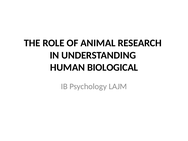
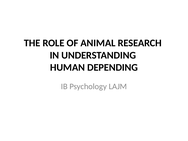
BIOLOGICAL: BIOLOGICAL -> DEPENDING (113, 67)
